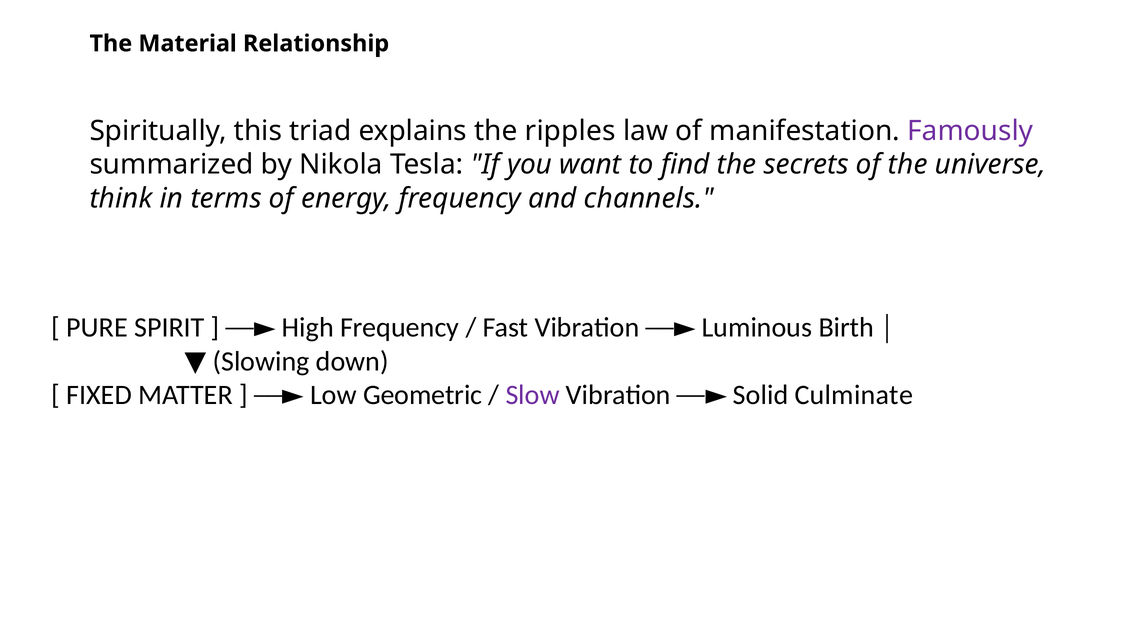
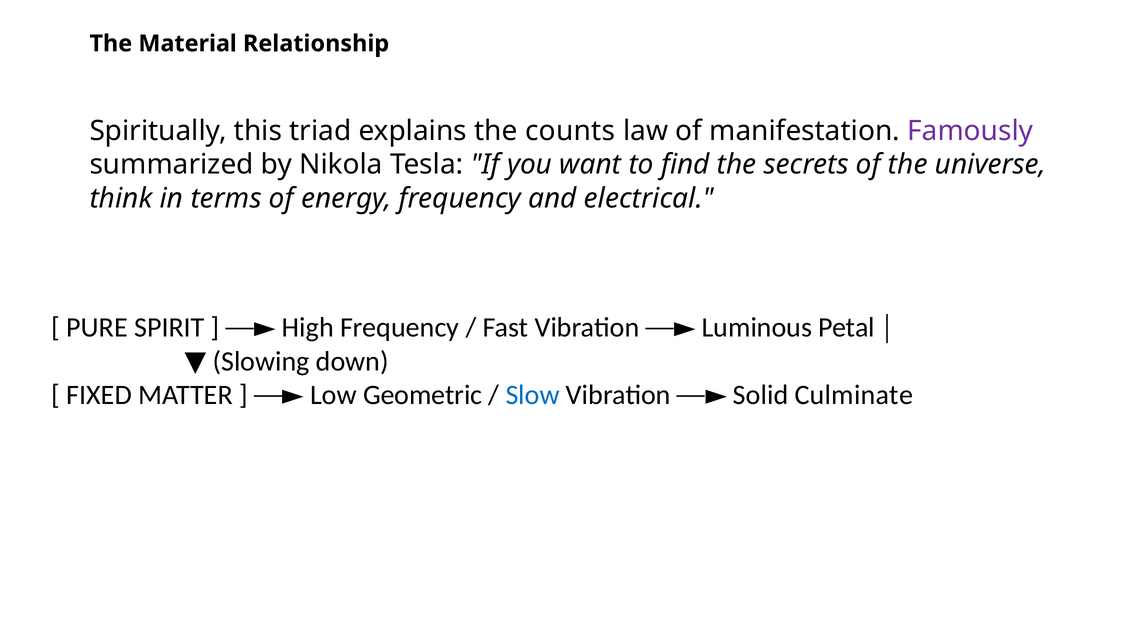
ripples: ripples -> counts (570, 131)
channels: channels -> electrical (649, 198)
Birth: Birth -> Petal (846, 327)
Slow colour: purple -> blue (533, 395)
